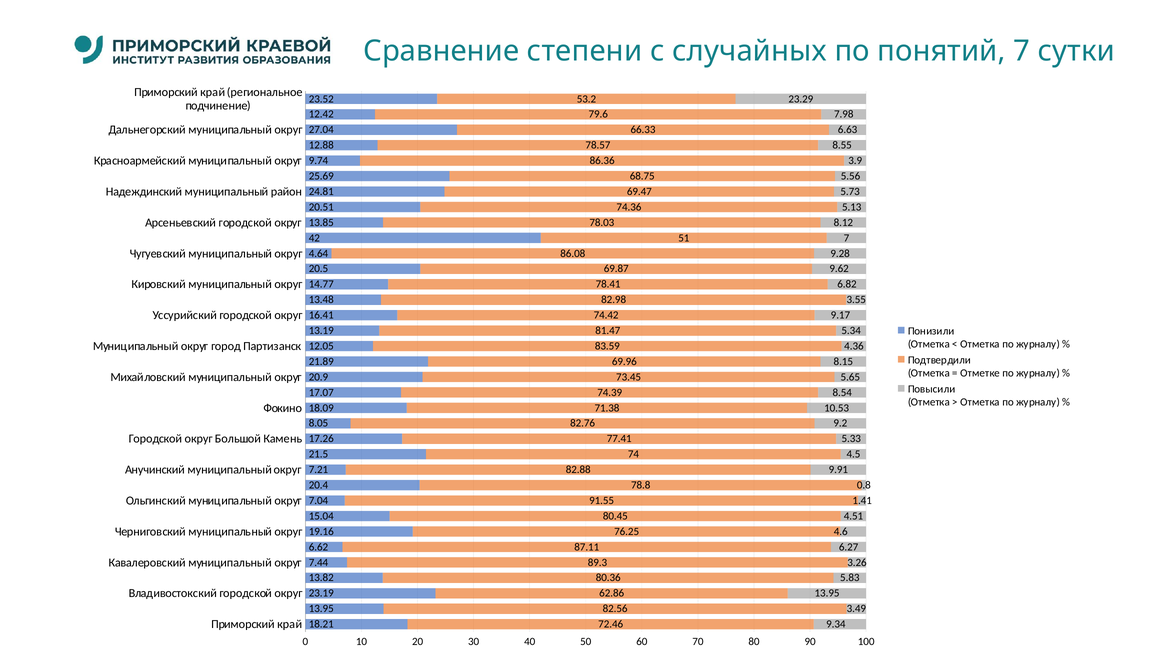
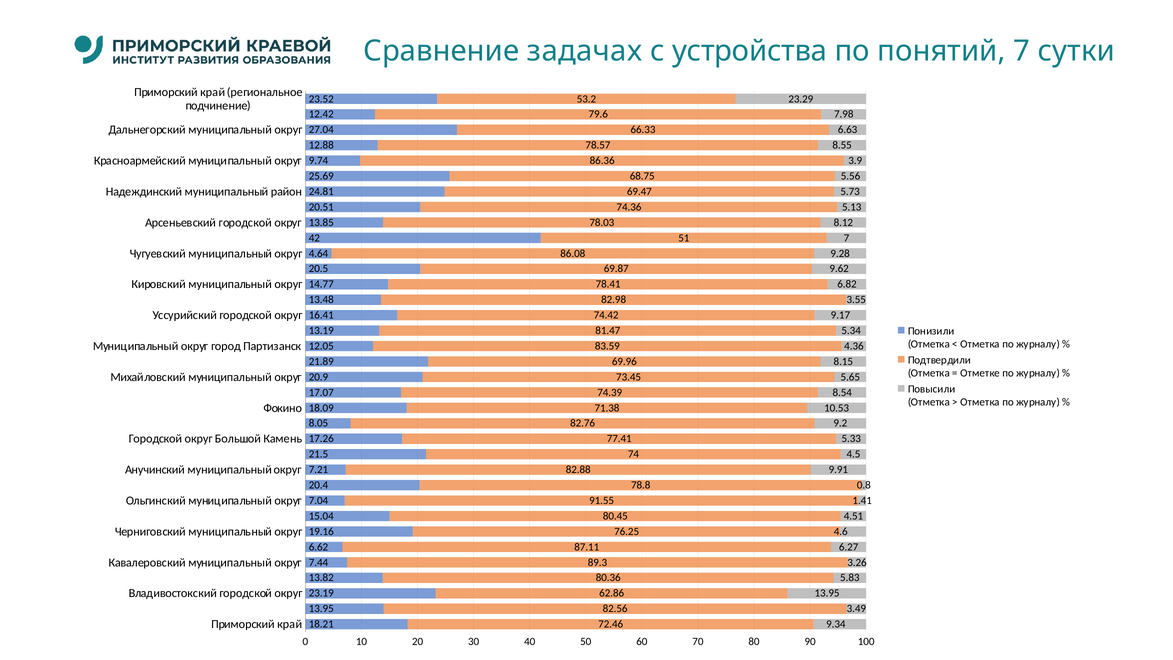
степени: степени -> задачах (585, 51)
случайных: случайных -> устройства (750, 51)
